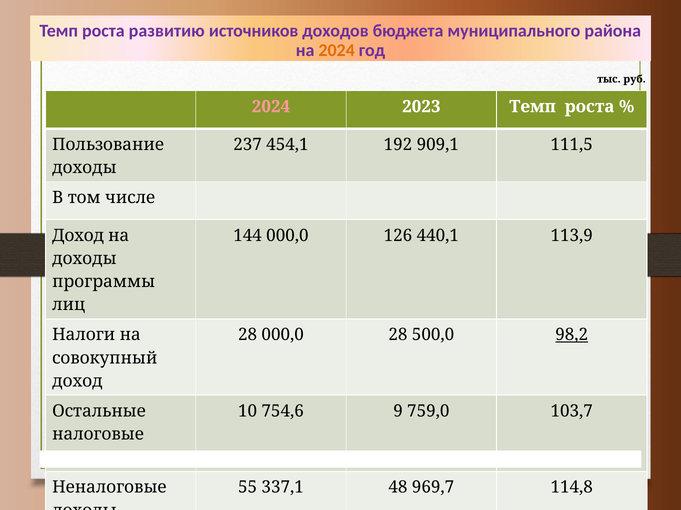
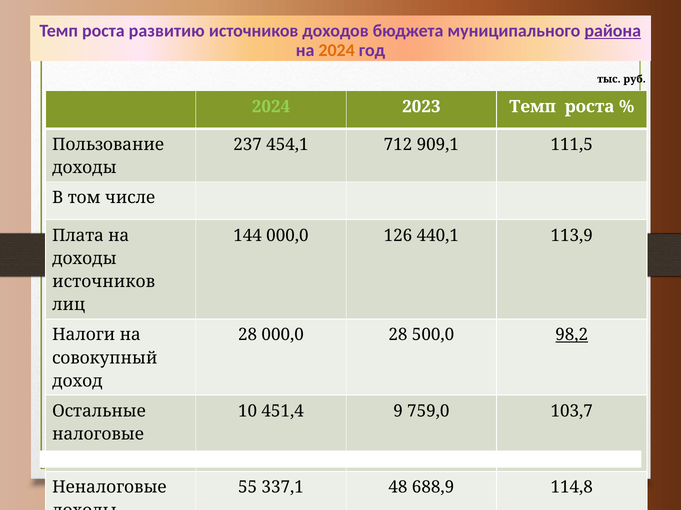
района underline: none -> present (613, 31)
2024 colour: pink -> light green (271, 107)
192: 192 -> 712 (398, 145)
Доход: Доход -> Плата (78, 236)
программы: программы -> источников (104, 282)
754,6: 754,6 -> 451,4 (283, 412)
969,7: 969,7 -> 688,9 (433, 488)
